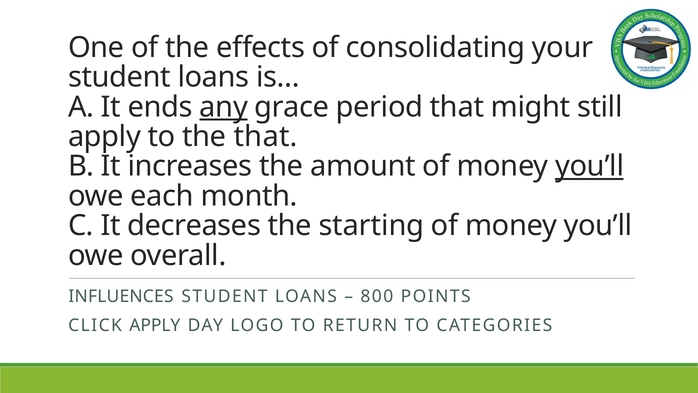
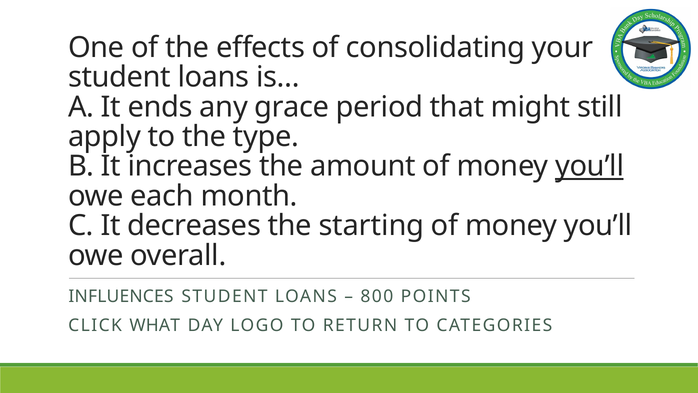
any underline: present -> none (224, 107)
the that: that -> type (266, 137)
CLICK APPLY: APPLY -> WHAT (155, 325)
